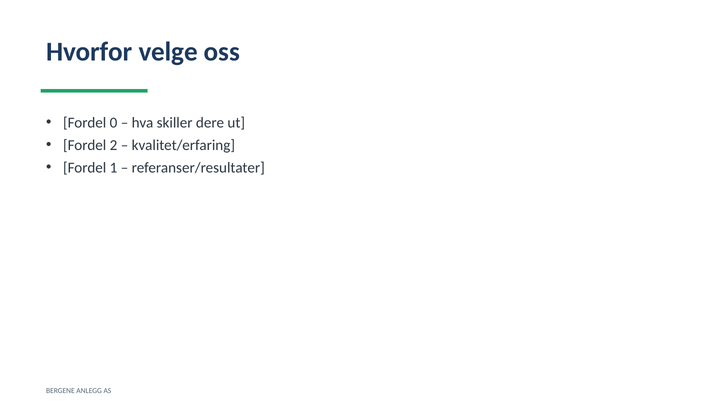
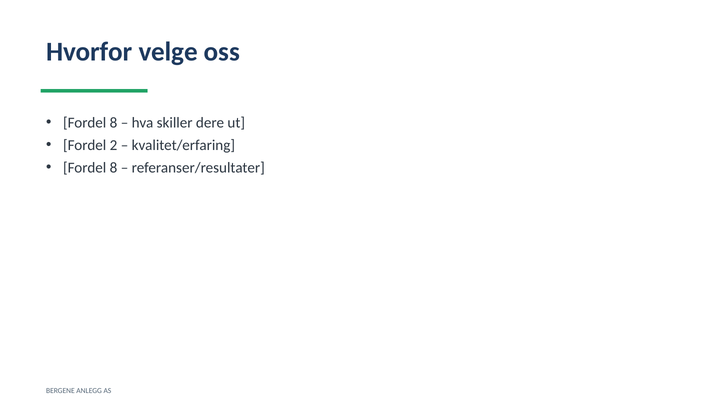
0: 0 -> 8 (114, 123)
1: 1 -> 8 (114, 168)
